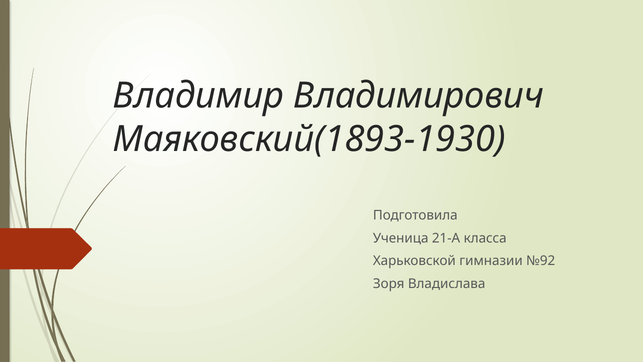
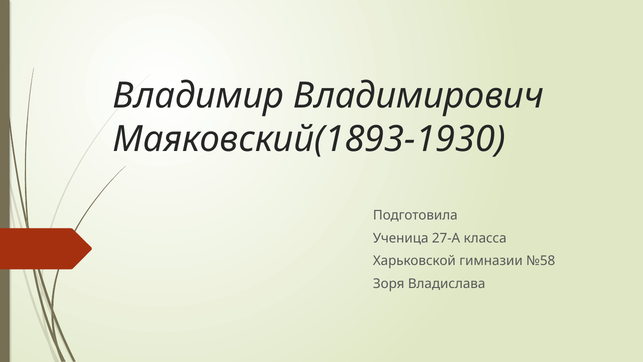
21-А: 21-А -> 27-А (446, 238)
№92: №92 -> №58 (541, 261)
